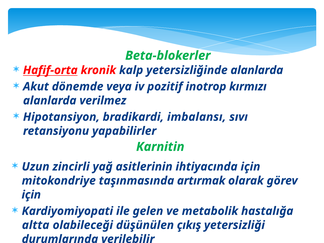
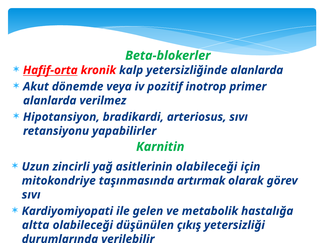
kırmızı: kırmızı -> primer (248, 87)
imbalansı: imbalansı -> arteriosus (197, 117)
asitlerinin ihtiyacında: ihtiyacında -> olabileceği (206, 167)
için: için -> sıvı (31, 195)
